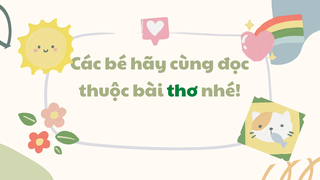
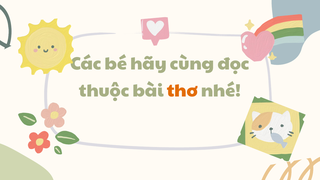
thơ colour: green -> orange (182, 91)
